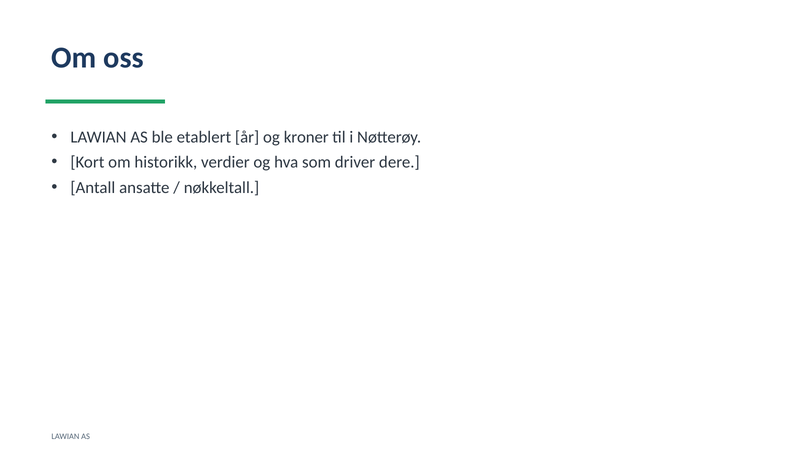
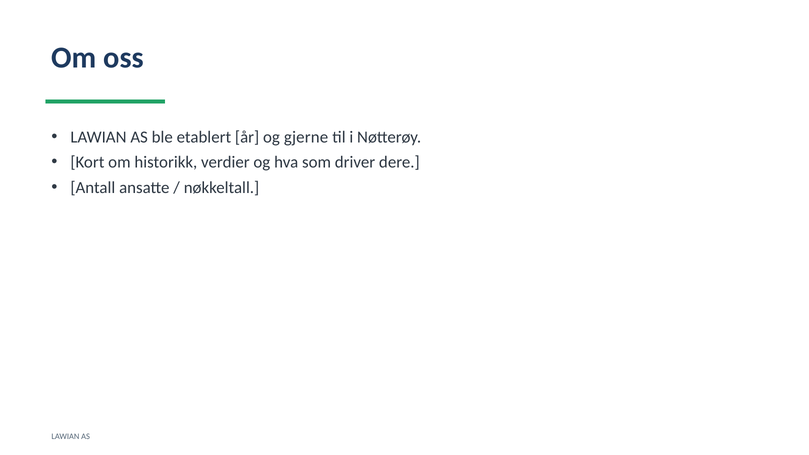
kroner: kroner -> gjerne (306, 137)
